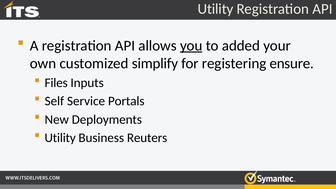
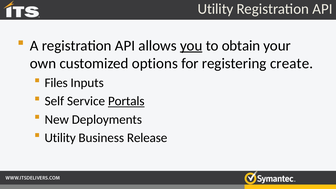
added: added -> obtain (241, 46)
simplify: simplify -> options (155, 64)
ensure: ensure -> create (292, 64)
Portals underline: none -> present (126, 101)
Reuters: Reuters -> Release (147, 138)
